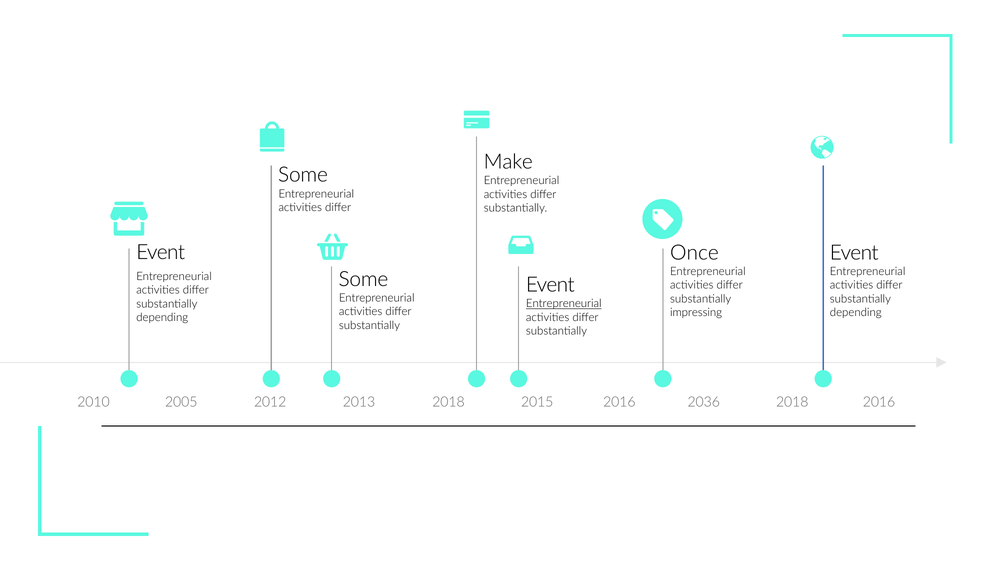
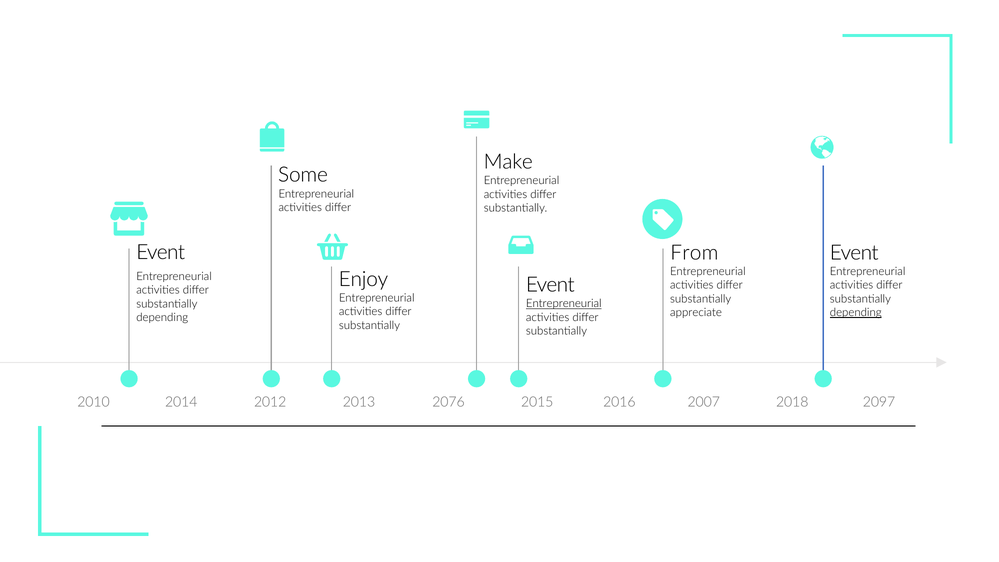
Once: Once -> From (694, 253)
Some: Some -> Enjoy (363, 279)
impressing: impressing -> appreciate (696, 313)
depending underline: none -> present (856, 313)
2005: 2005 -> 2014 (181, 402)
2013 2018: 2018 -> 2076 (448, 402)
2036: 2036 -> 2007 (704, 402)
2018 2016: 2016 -> 2097 (879, 402)
